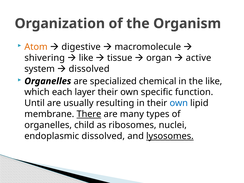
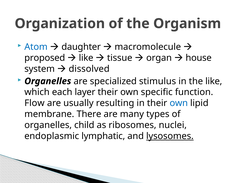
Atom colour: orange -> blue (36, 47)
digestive: digestive -> daughter (81, 47)
shivering: shivering -> proposed (45, 58)
active: active -> house (199, 58)
chemical: chemical -> stimulus (158, 81)
Until: Until -> Flow (35, 103)
There underline: present -> none (89, 114)
endoplasmic dissolved: dissolved -> lymphatic (103, 136)
